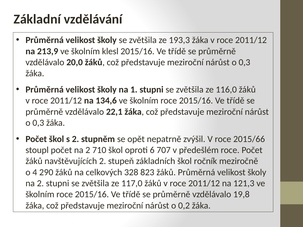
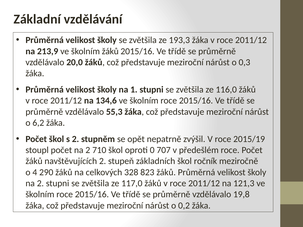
školním klesl: klesl -> žáků (110, 51)
22,1: 22,1 -> 55,3 (114, 112)
0,3: 0,3 -> 6,2 (38, 123)
2015/66: 2015/66 -> 2015/19 (249, 139)
6: 6 -> 0 (152, 150)
